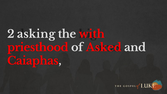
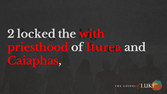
asking: asking -> locked (36, 34)
Asked: Asked -> Iturea (104, 47)
